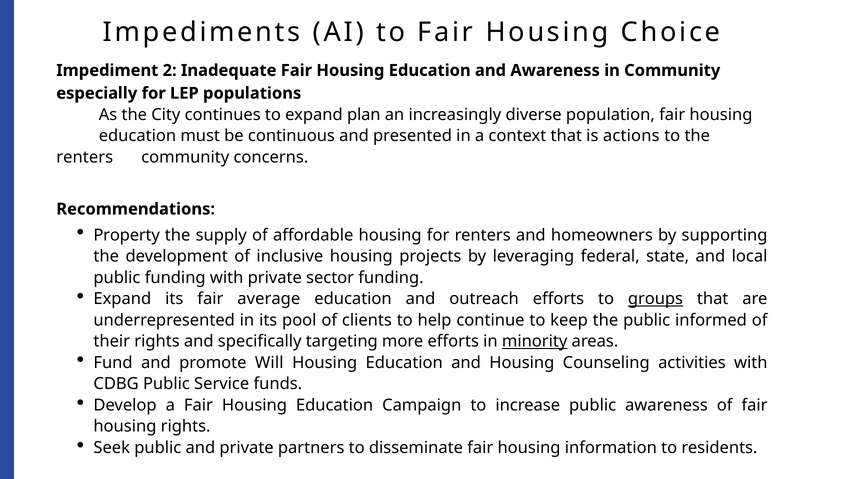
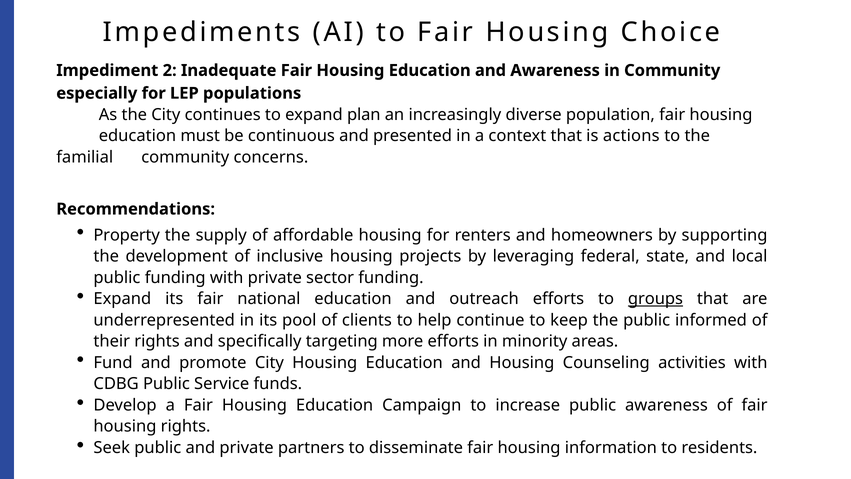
renters: renters -> familial (85, 157)
average: average -> national (269, 299)
minority underline: present -> none (535, 341)
promote Will: Will -> City (269, 362)
